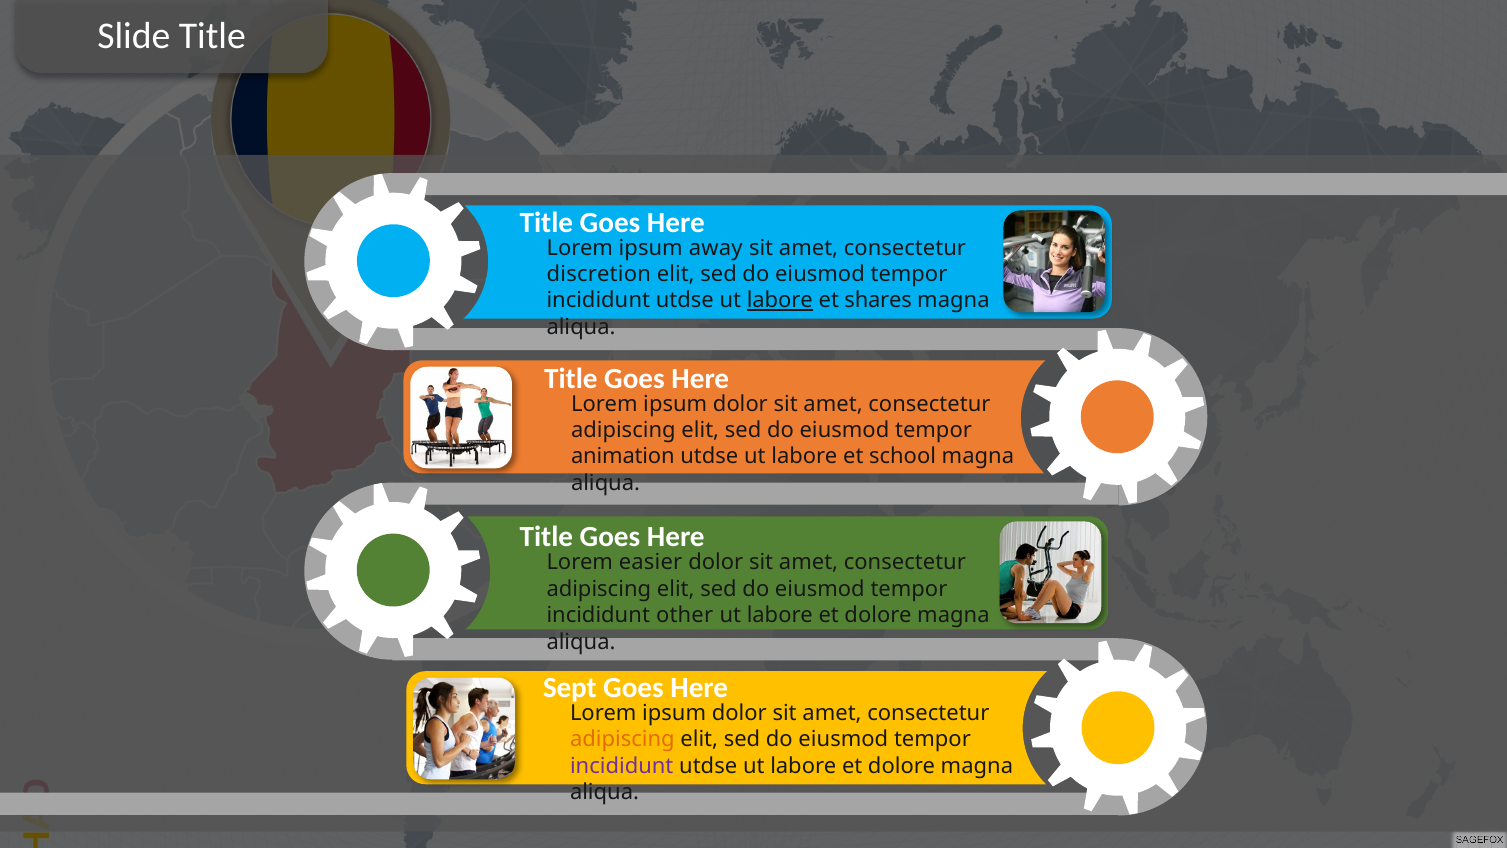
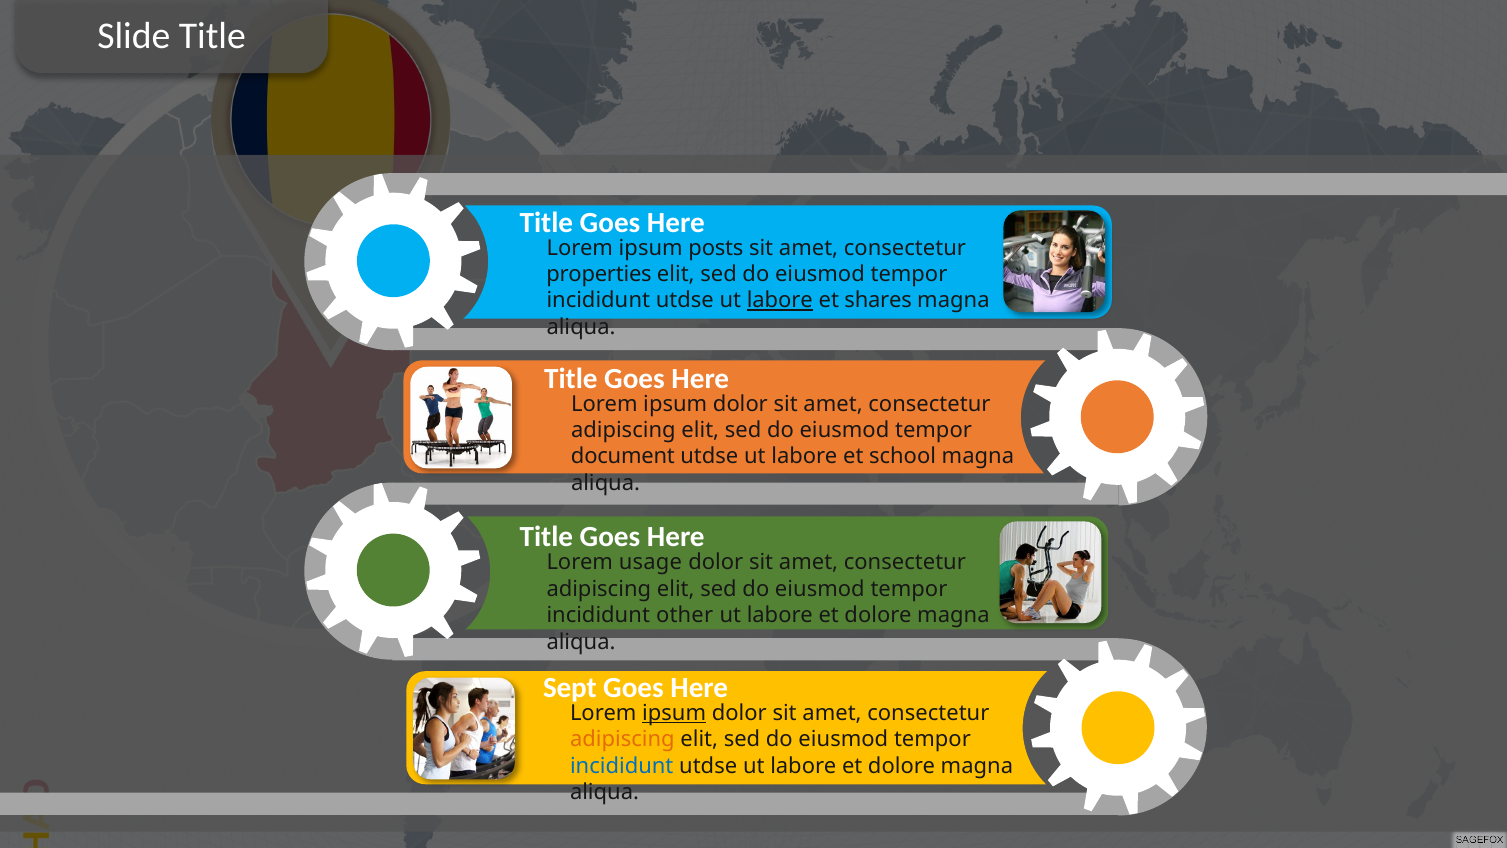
away: away -> posts (716, 248)
discretion: discretion -> properties (599, 274)
animation: animation -> document (623, 456)
easier: easier -> usage (651, 562)
ipsum underline: none -> present (674, 713)
incididunt colour: purple -> blue (622, 766)
